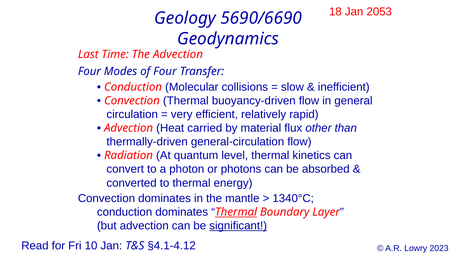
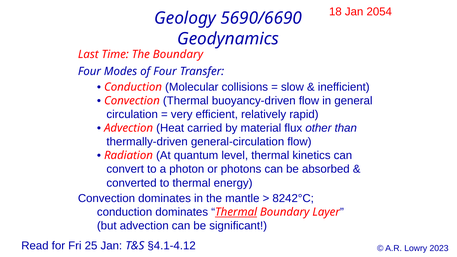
2053: 2053 -> 2054 (379, 12)
The Advection: Advection -> Boundary (178, 54)
1340°C: 1340°C -> 8242°C (293, 198)
significant underline: present -> none (238, 226)
10: 10 -> 25 (91, 246)
